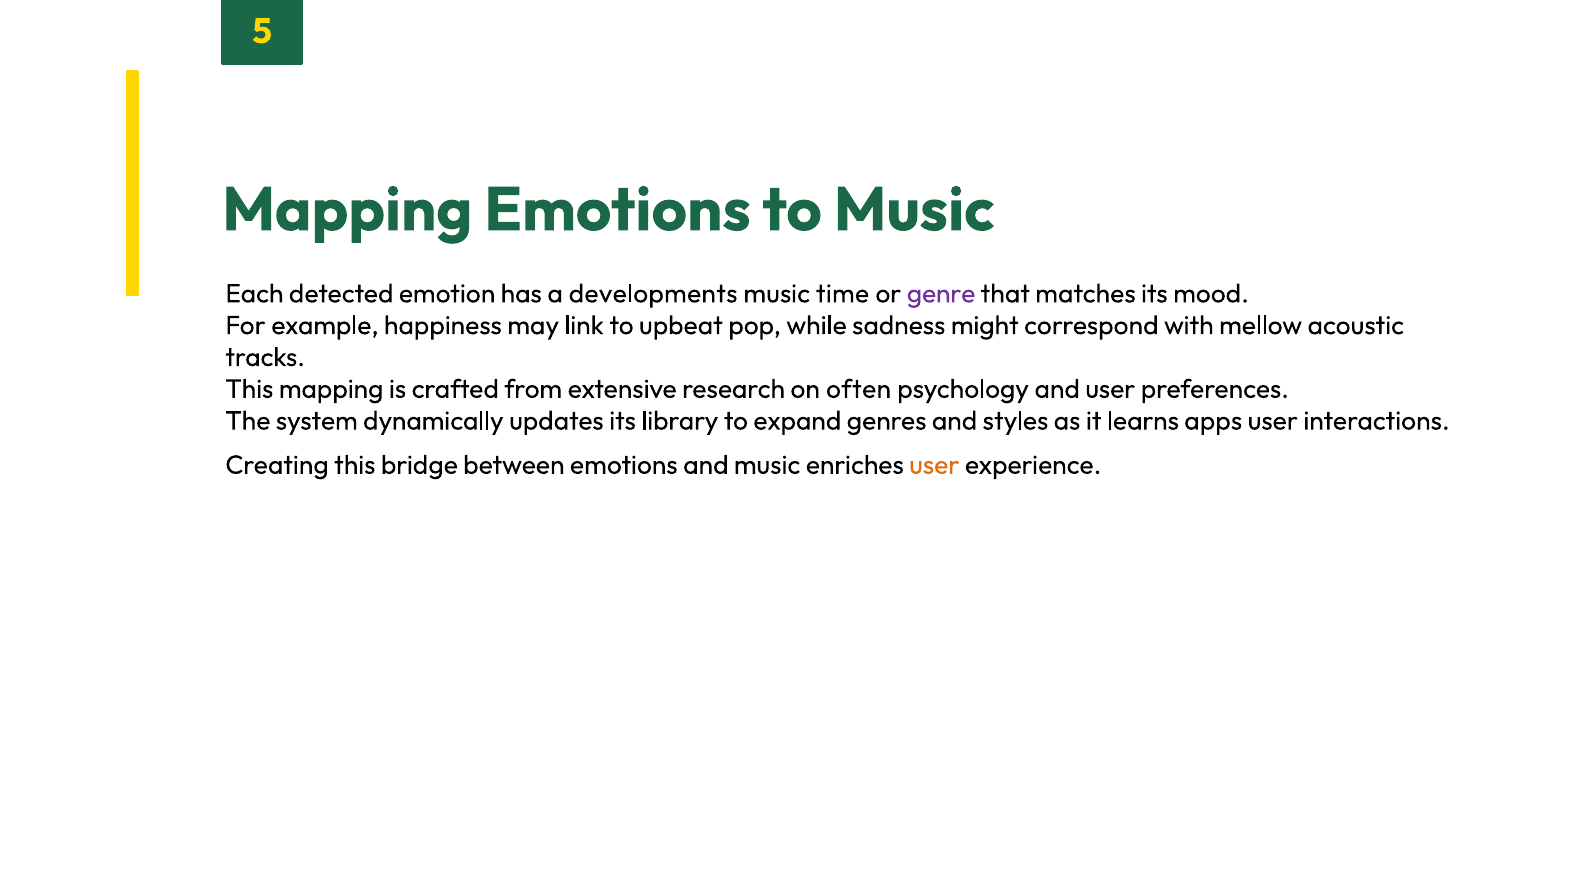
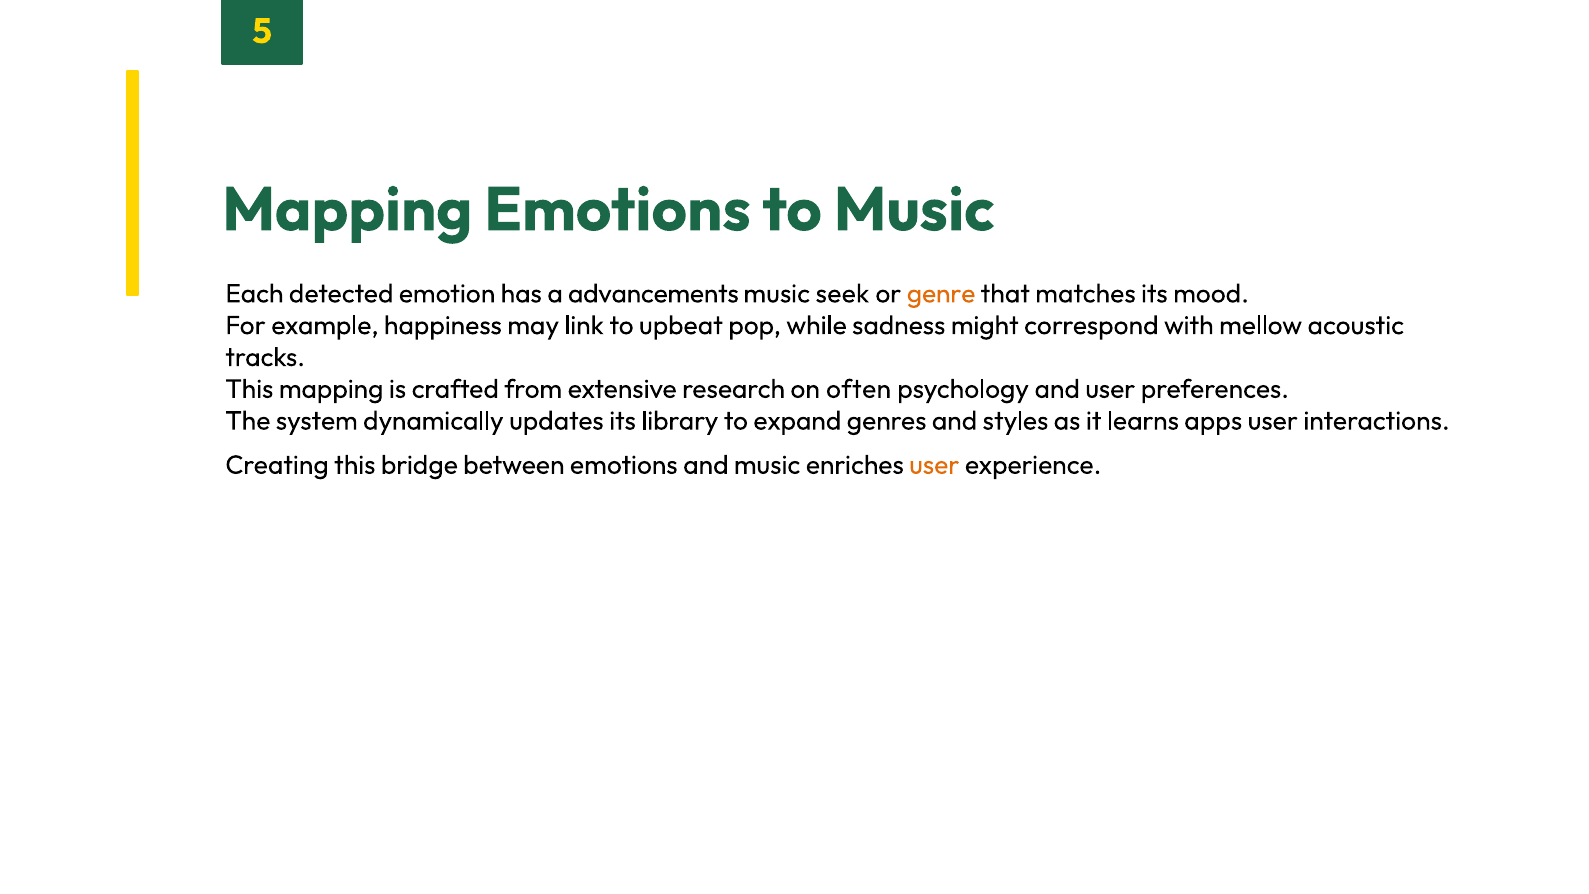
developments: developments -> advancements (653, 294)
time: time -> seek (842, 294)
genre colour: purple -> orange (941, 294)
